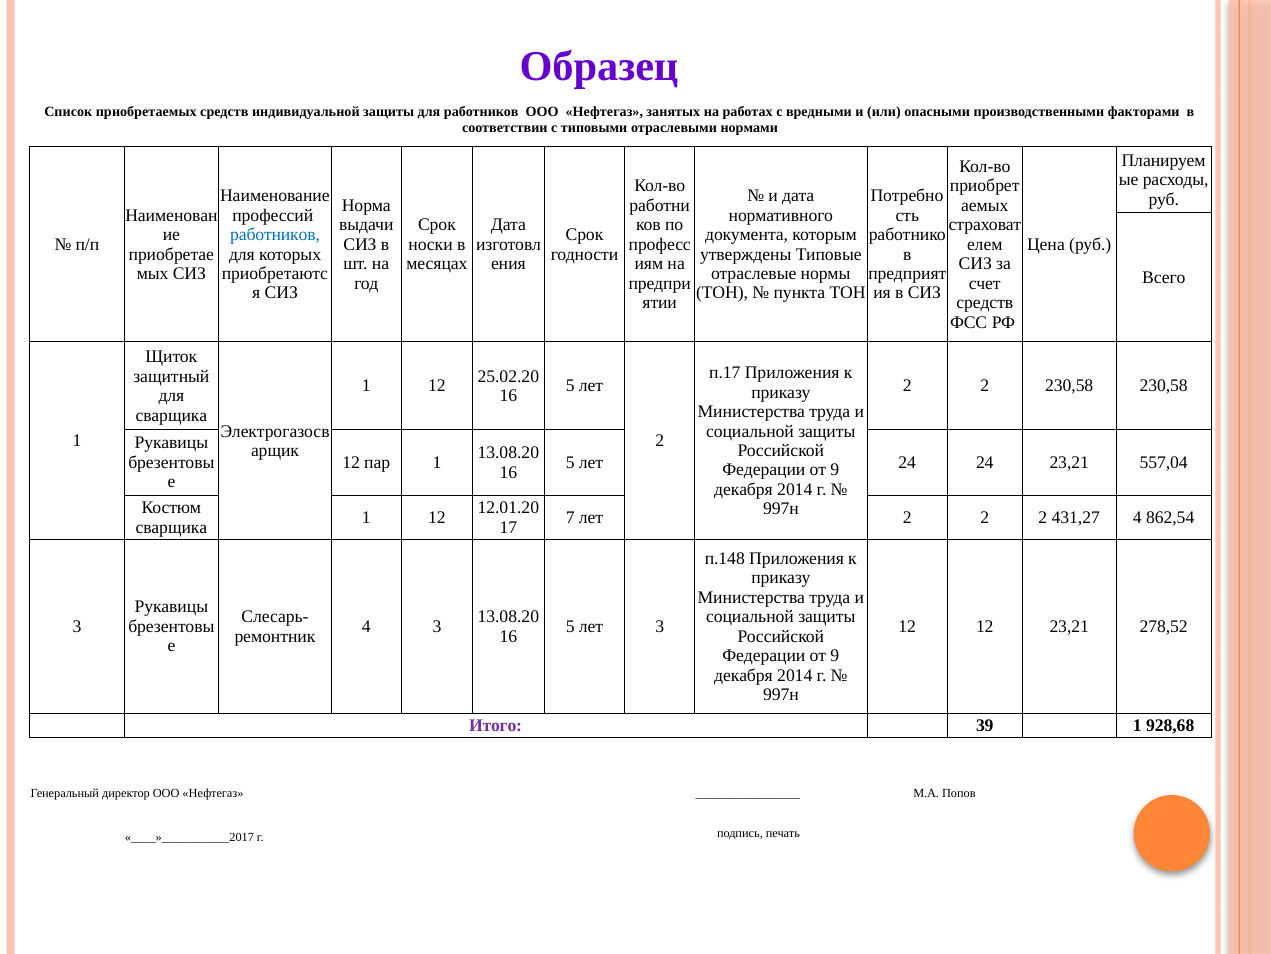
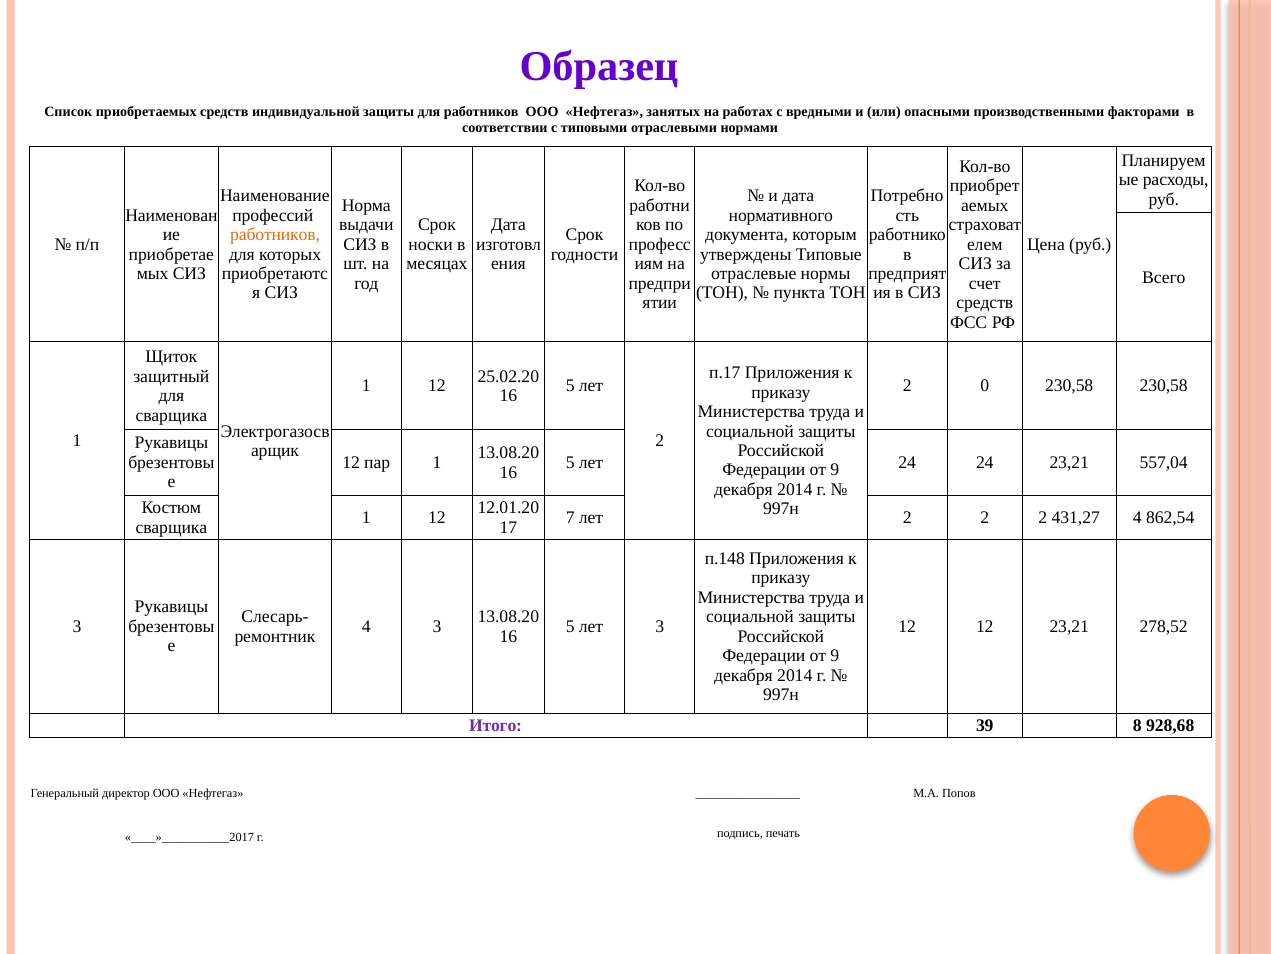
работников colour: blue -> orange (275, 235)
2: 2 -> 0 (985, 386)
39 1: 1 -> 8 (1137, 725)
